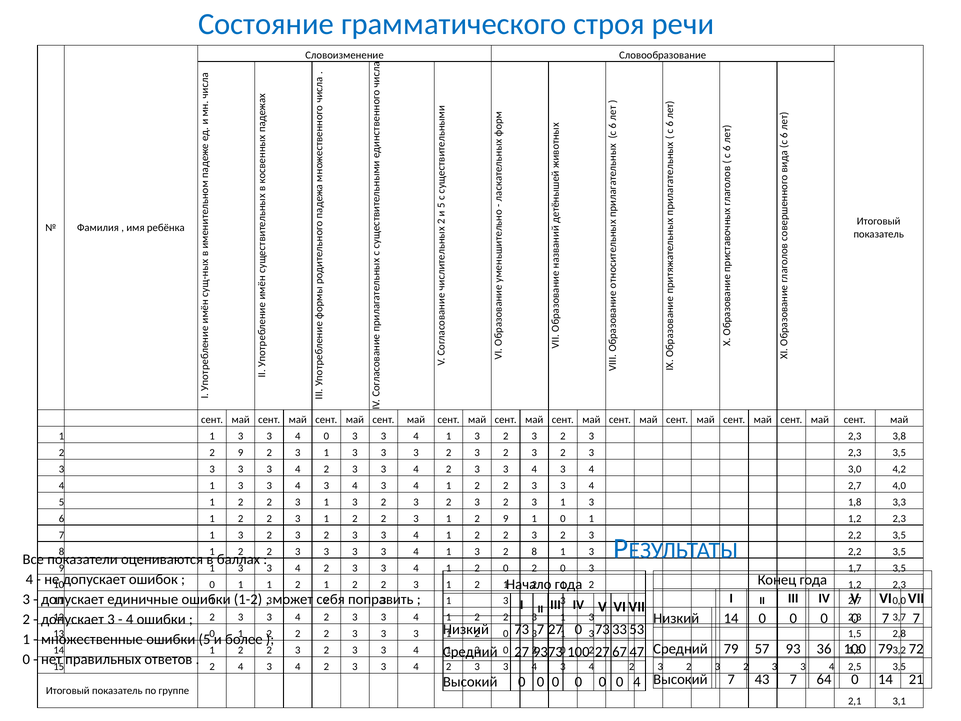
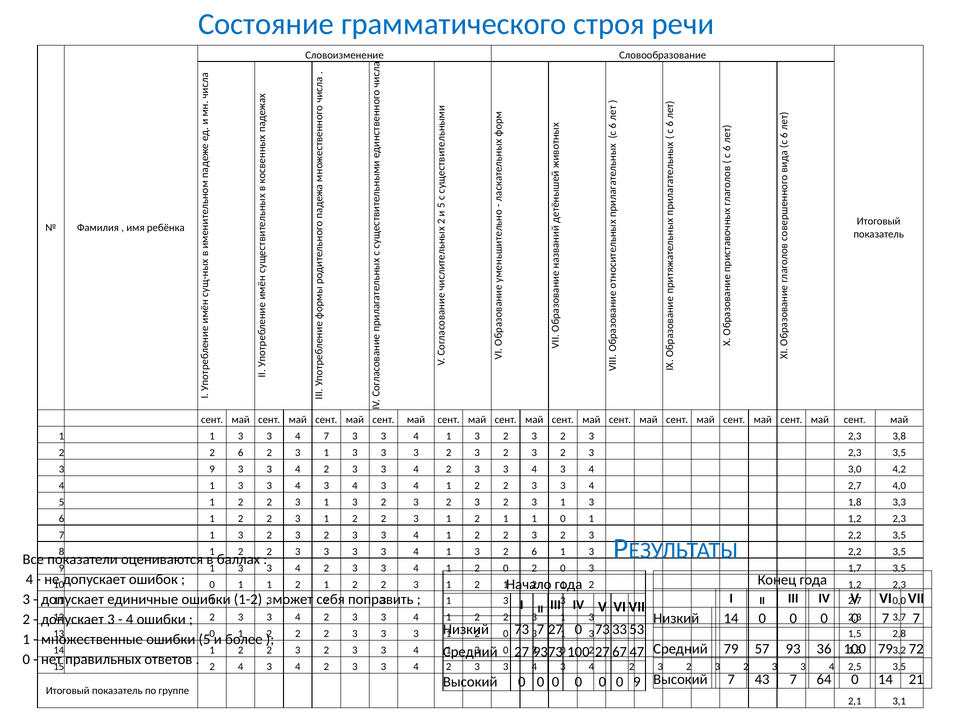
4 0: 0 -> 7 (326, 436)
2 2 9: 9 -> 6 (241, 453)
3: 3 -> 9 (212, 469)
9: 9 -> 1 (506, 518)
3 2 8: 8 -> 6 (534, 551)
0 4: 4 -> 9 (637, 682)
